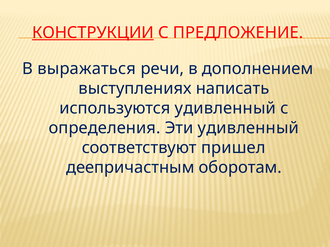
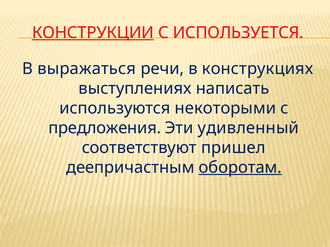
ПРЕДЛОЖЕНИЕ: ПРЕДЛОЖЕНИЕ -> ИСПОЛЬЗУЕТСЯ (238, 33)
дополнением: дополнением -> конструкциях (258, 69)
используются удивленный: удивленный -> некоторыми (225, 108)
определения: определения -> предложения (105, 128)
оборотам underline: none -> present (240, 168)
